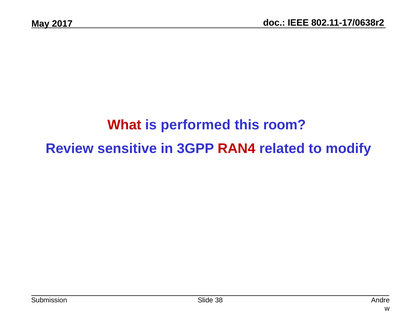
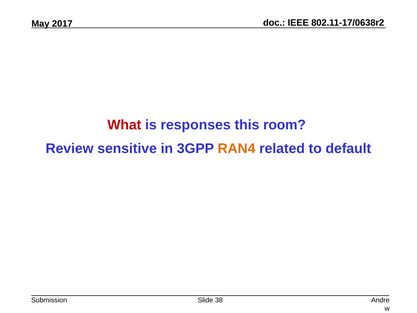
performed: performed -> responses (196, 125)
RAN4 colour: red -> orange (237, 148)
modify: modify -> default (348, 148)
